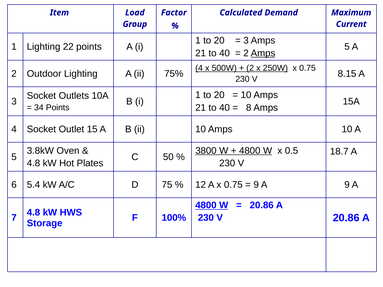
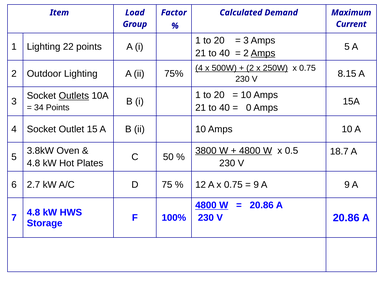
Outlets underline: none -> present (74, 96)
8: 8 -> 0 (249, 108)
5.4: 5.4 -> 2.7 (33, 185)
